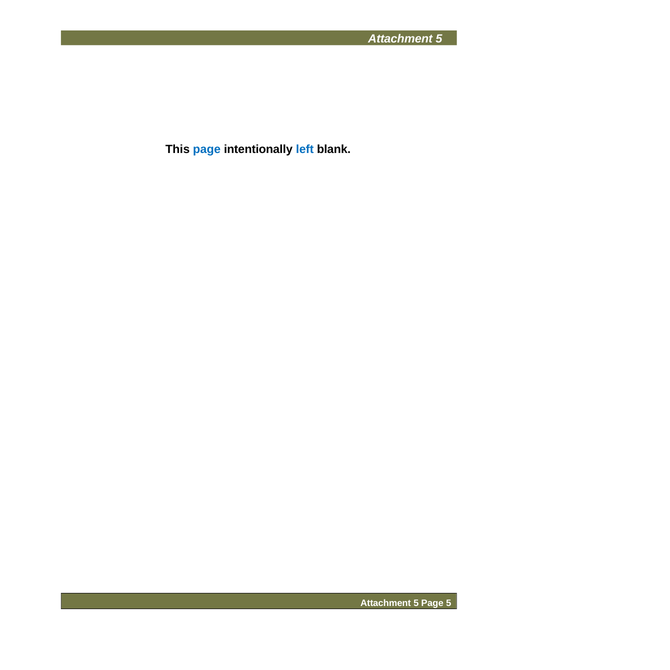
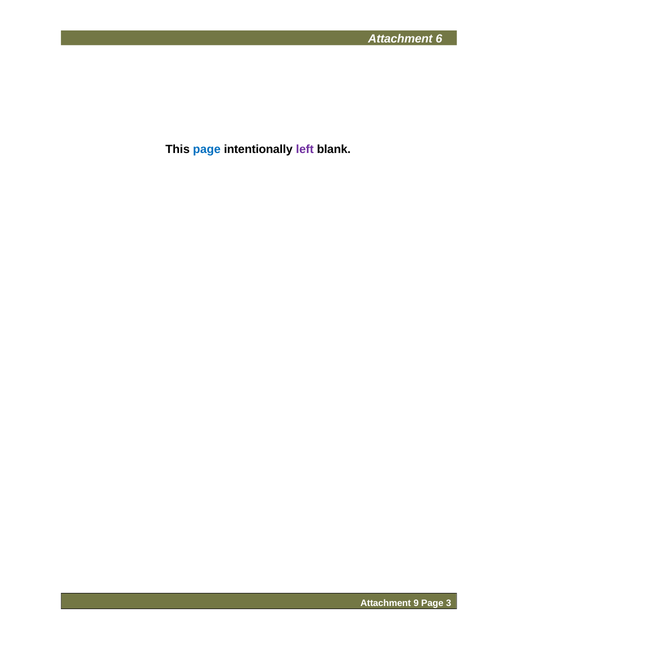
5: 5 -> 6 (439, 39)
left colour: blue -> purple (305, 149)
5: 5 -> 9 (416, 603)
Page 5: 5 -> 3 (449, 603)
